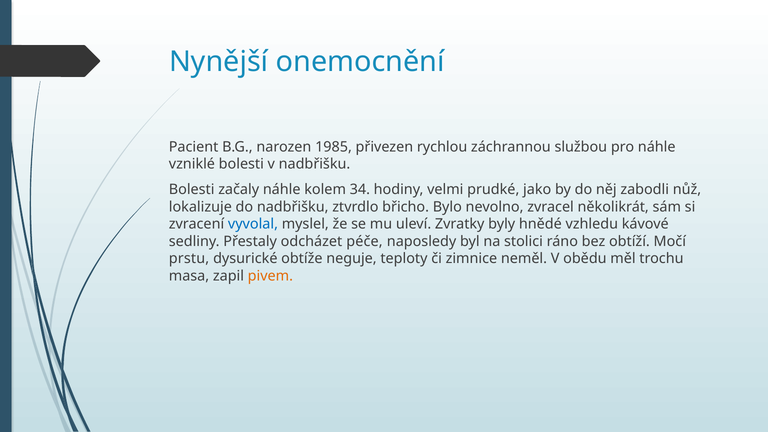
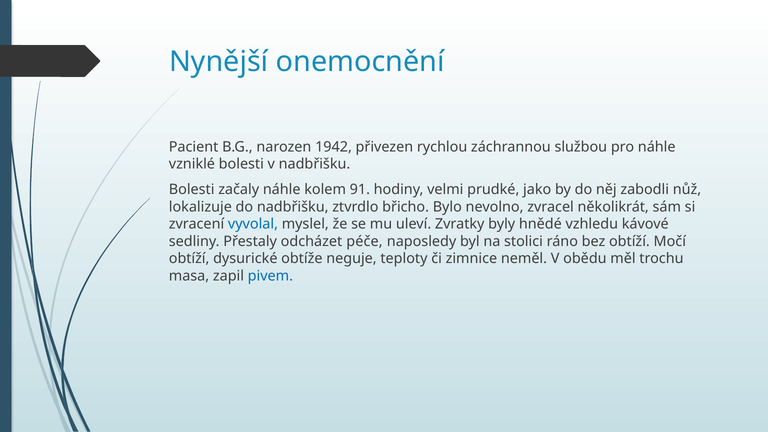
1985: 1985 -> 1942 (334, 147)
34: 34 -> 91 (360, 189)
prstu: prstu -> obtíží (189, 259)
pivem colour: orange -> blue (270, 276)
